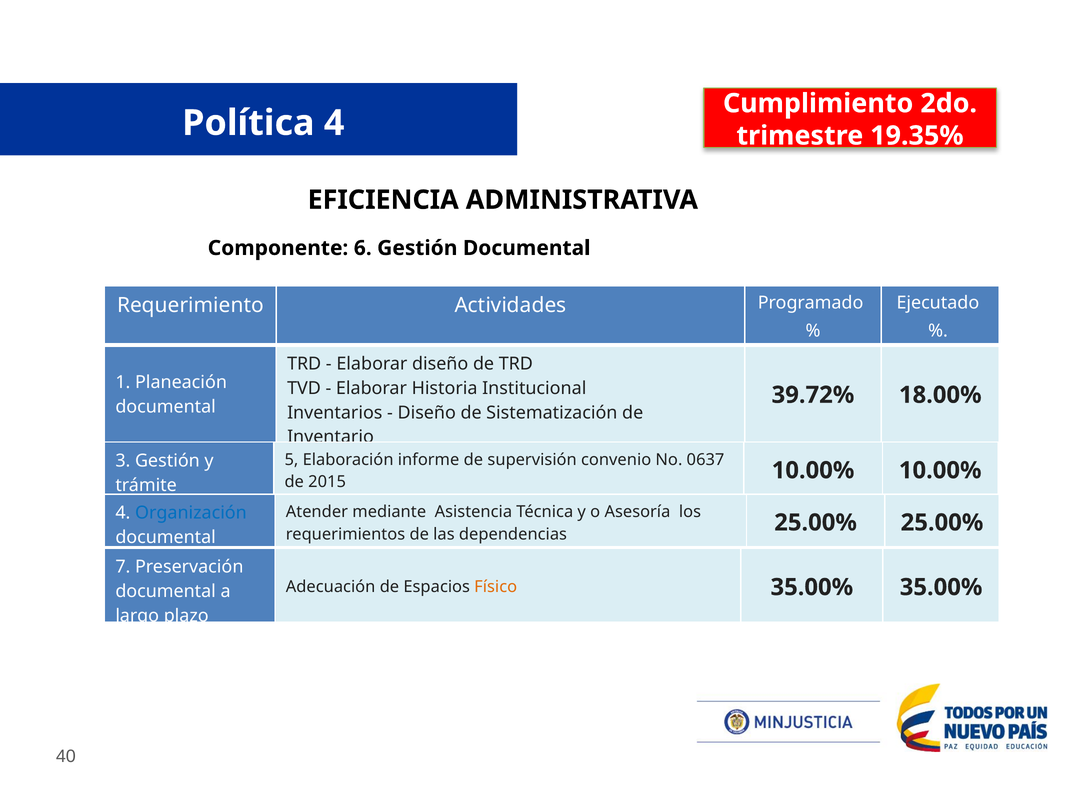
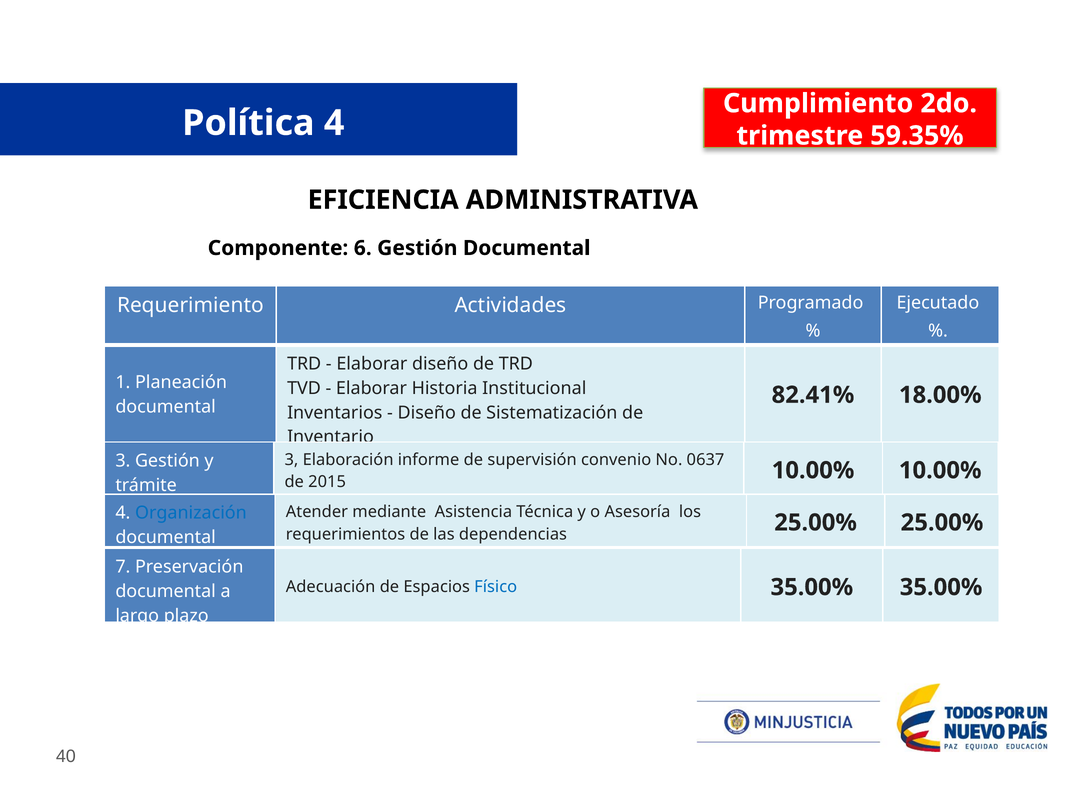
19.35%: 19.35% -> 59.35% (917, 136)
39.72%: 39.72% -> 82.41% (813, 395)
5: 5 -> 3 (291, 459)
Físico colour: orange -> blue (496, 587)
